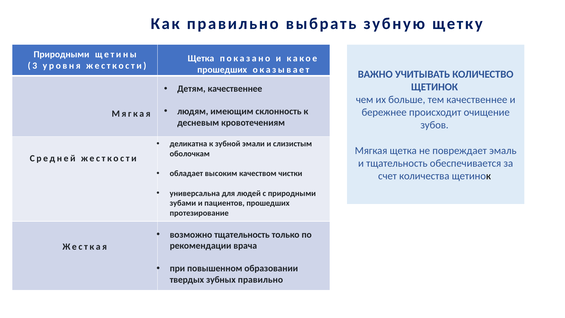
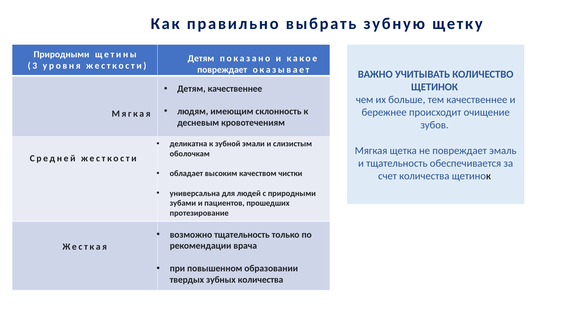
Щетка: Щетка -> Детям (201, 58)
прошедших: прошедших -> повреждает (222, 70)
зубных правильно: правильно -> количества (261, 280)
